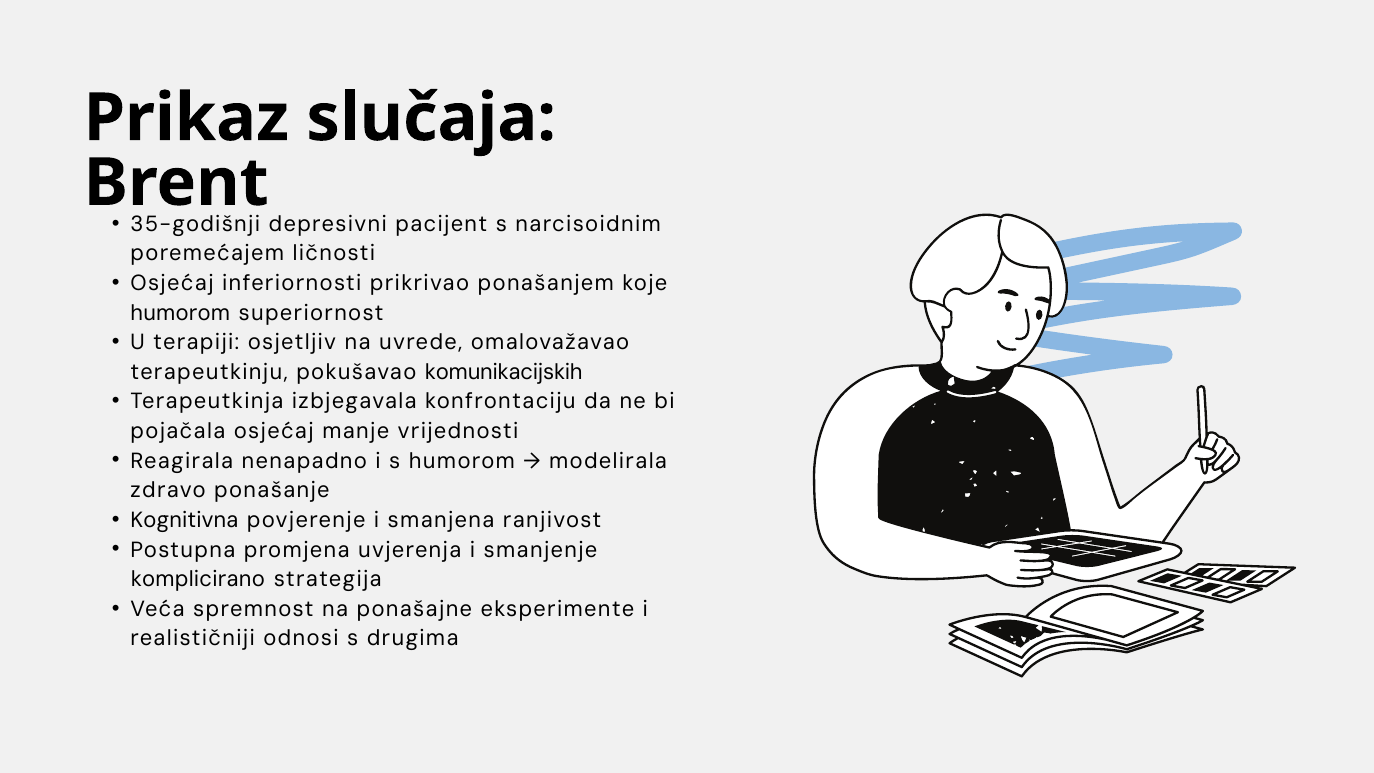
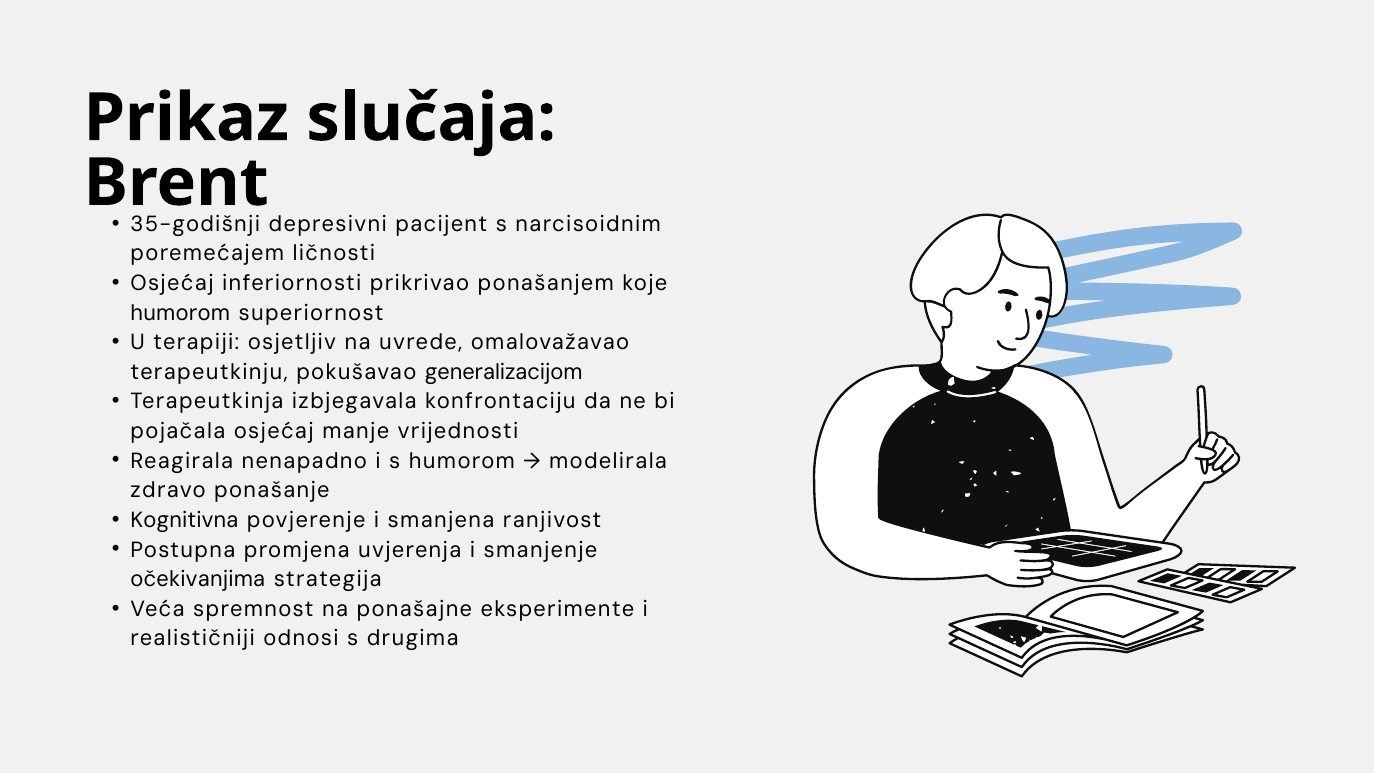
komunikacijskih: komunikacijskih -> generalizacijom (504, 372)
komplicirano: komplicirano -> očekivanjima (198, 579)
